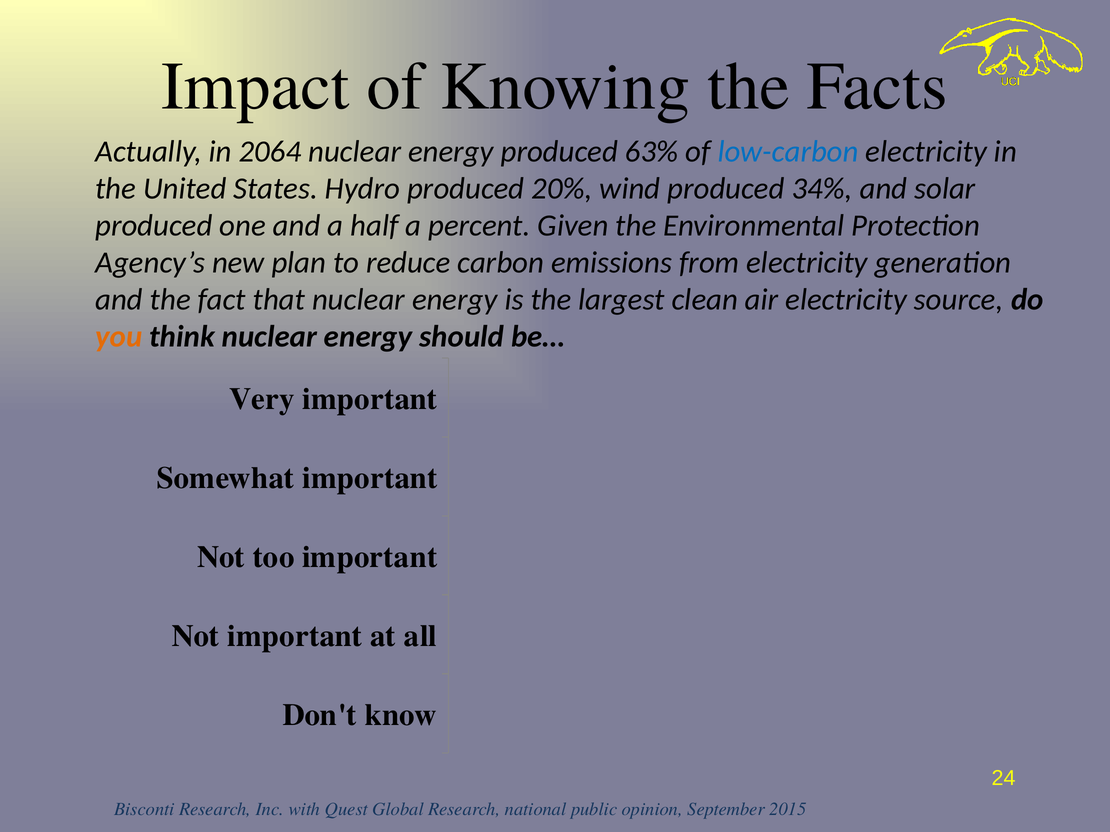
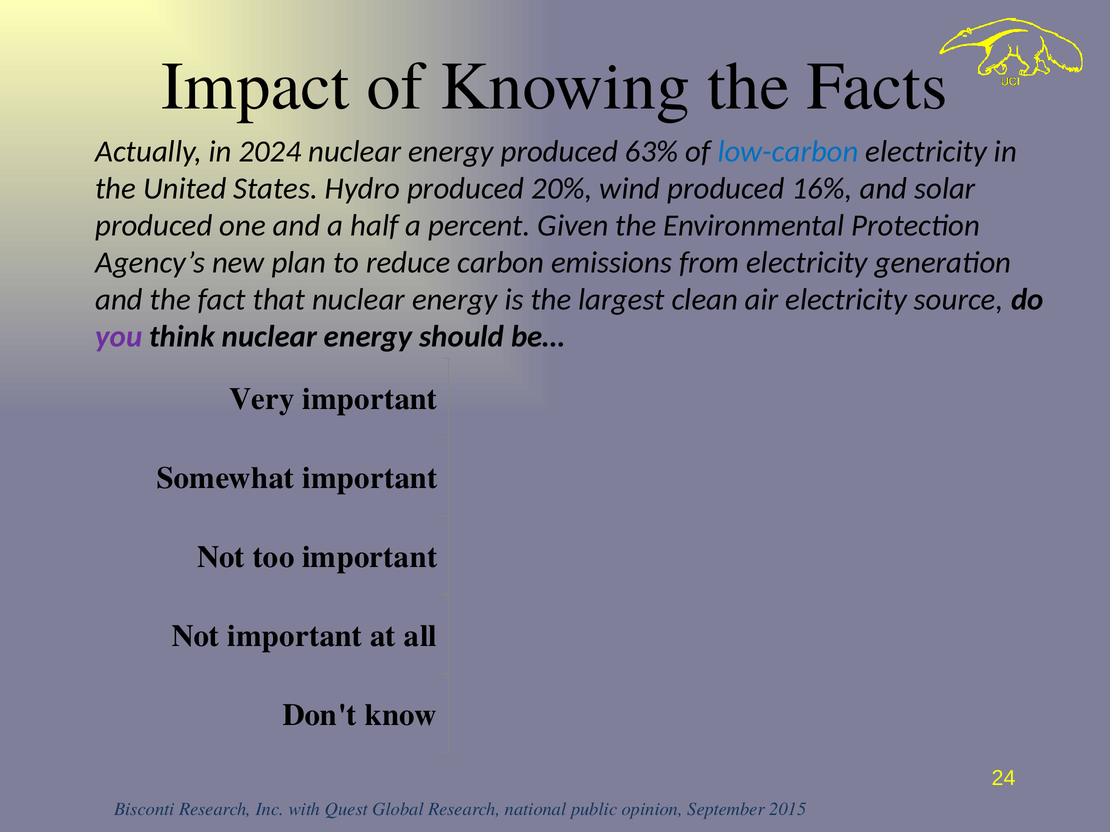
2064: 2064 -> 2024 (270, 151)
34%: 34% -> 16% (822, 188)
you colour: orange -> purple (119, 337)
